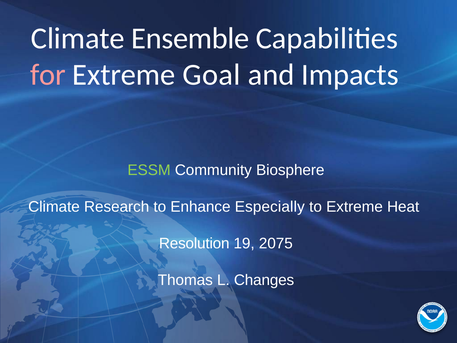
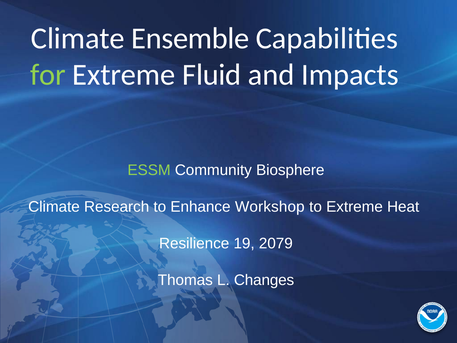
for colour: pink -> light green (48, 75)
Goal: Goal -> Fluid (212, 75)
Especially: Especially -> Workshop (270, 207)
Resolution: Resolution -> Resilience (194, 243)
2075: 2075 -> 2079 (276, 243)
